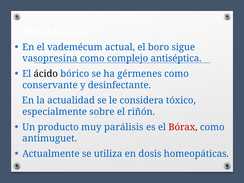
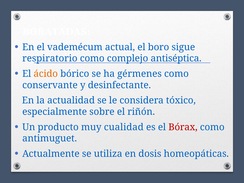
vasopresina: vasopresina -> respiratorio (50, 58)
ácido colour: black -> orange (46, 74)
parálisis: parálisis -> cualidad (124, 127)
